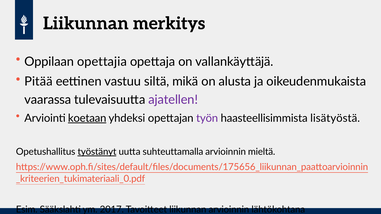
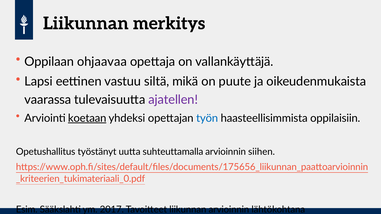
opettajia: opettajia -> ohjaavaa (102, 62)
Pitää: Pitää -> Lapsi (39, 82)
alusta: alusta -> puute (235, 82)
työn colour: purple -> blue (207, 118)
lisätyöstä: lisätyöstä -> oppilaisiin (335, 118)
työstänyt underline: present -> none (97, 152)
mieltä: mieltä -> siihen (262, 152)
